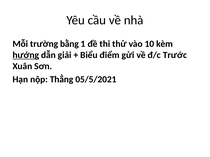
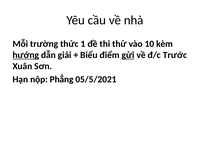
bằng: bằng -> thức (69, 44)
gửi underline: none -> present (128, 55)
Thẳng: Thẳng -> Phẳng (62, 80)
